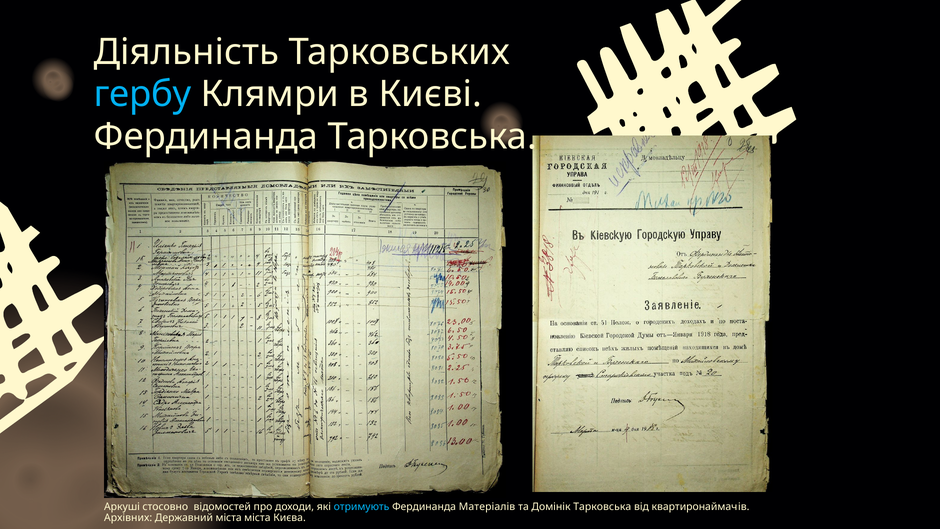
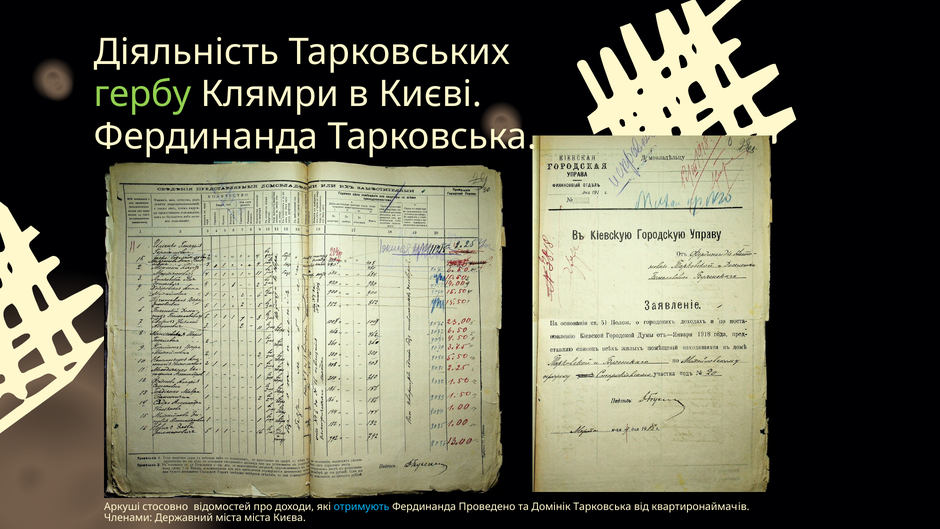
гербу colour: light blue -> light green (143, 94)
Матеріалів: Матеріалів -> Проведено (487, 507)
Архівних: Архівних -> Членами (128, 518)
